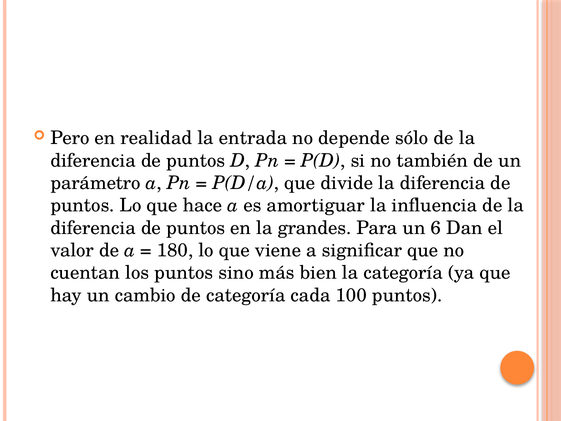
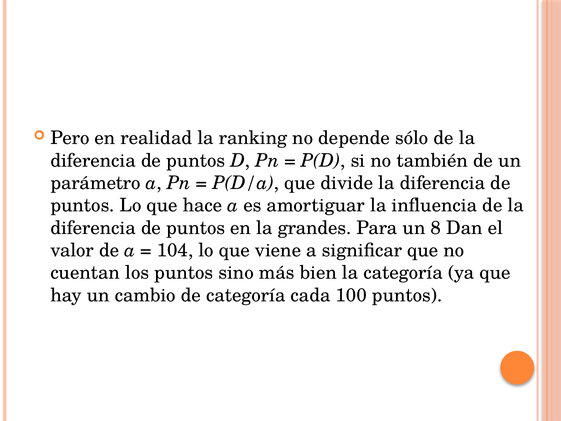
entrada: entrada -> ranking (253, 138)
6: 6 -> 8 (436, 228)
180: 180 -> 104 (175, 250)
